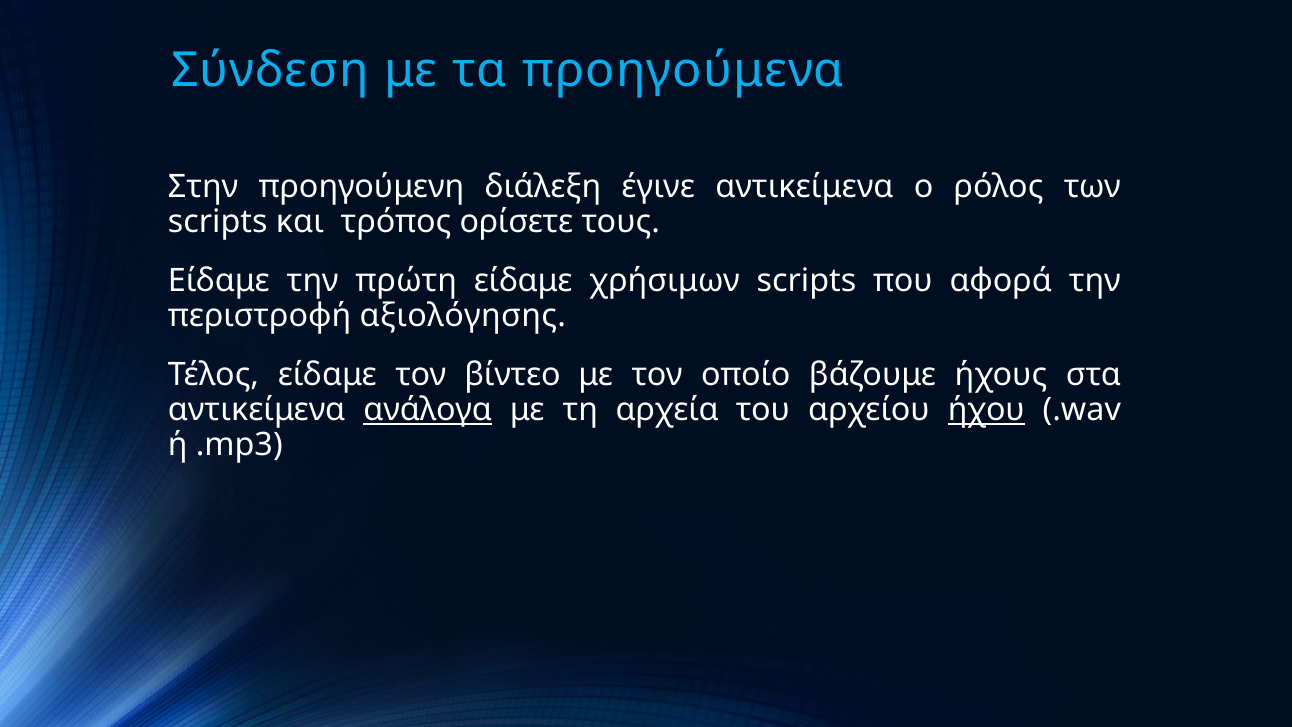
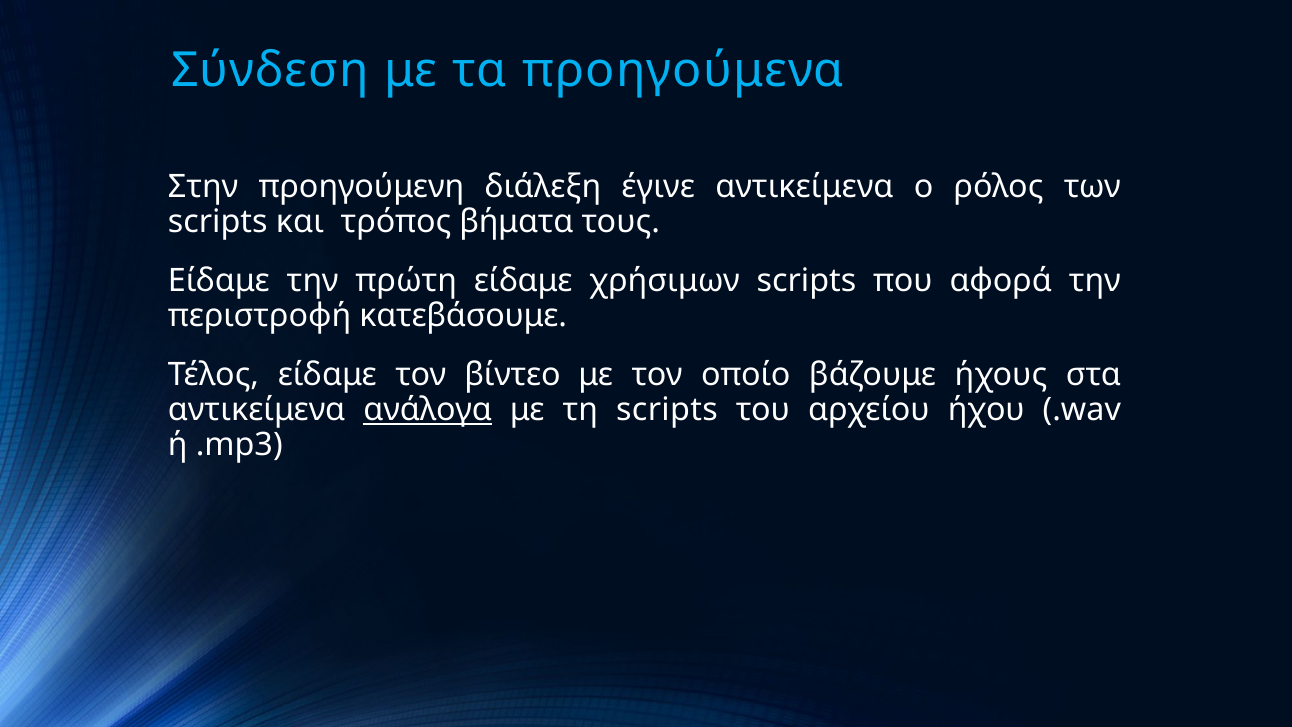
ορίσετε: ορίσετε -> βήματα (517, 222)
αξιολόγησης: αξιολόγησης -> κατεβάσουμε (463, 316)
τη αρχεία: αρχεία -> scripts (667, 410)
ήχου underline: present -> none (986, 410)
